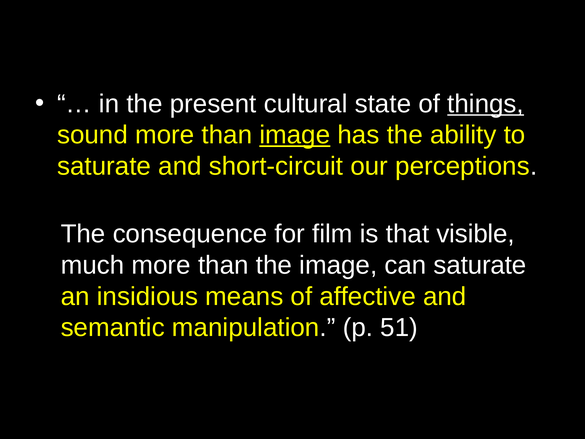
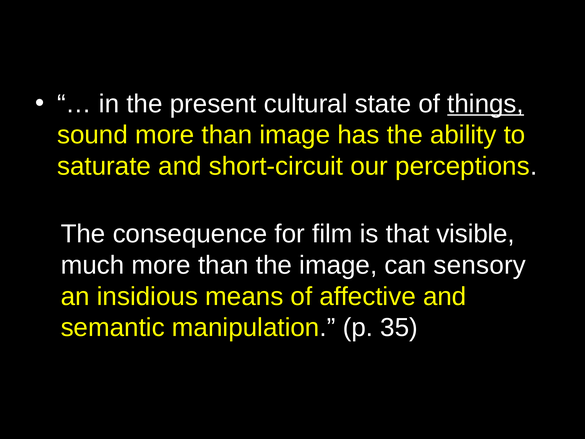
image underline: present -> none (295, 135)
can saturate: saturate -> sensory (480, 265)
51: 51 -> 35 (399, 328)
